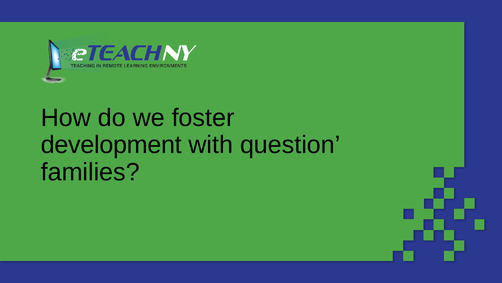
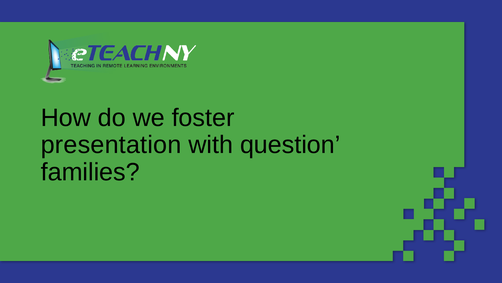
development: development -> presentation (111, 145)
